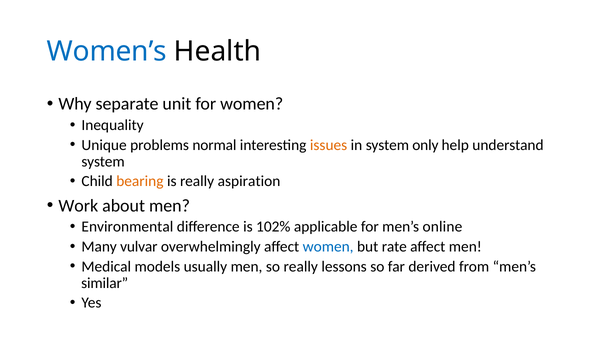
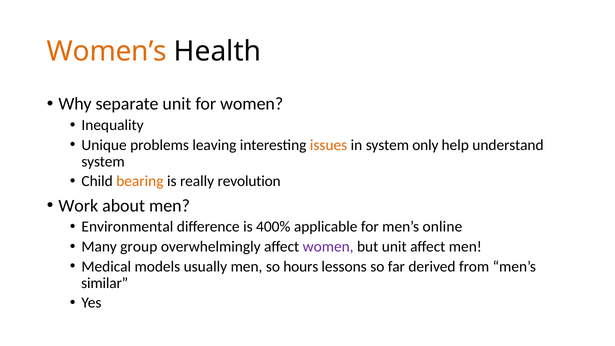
Women’s colour: blue -> orange (107, 52)
normal: normal -> leaving (214, 145)
aspiration: aspiration -> revolution (249, 181)
102%: 102% -> 400% (273, 227)
vulvar: vulvar -> group (139, 247)
women colour: blue -> purple (328, 247)
but rate: rate -> unit (394, 247)
so really: really -> hours (301, 266)
